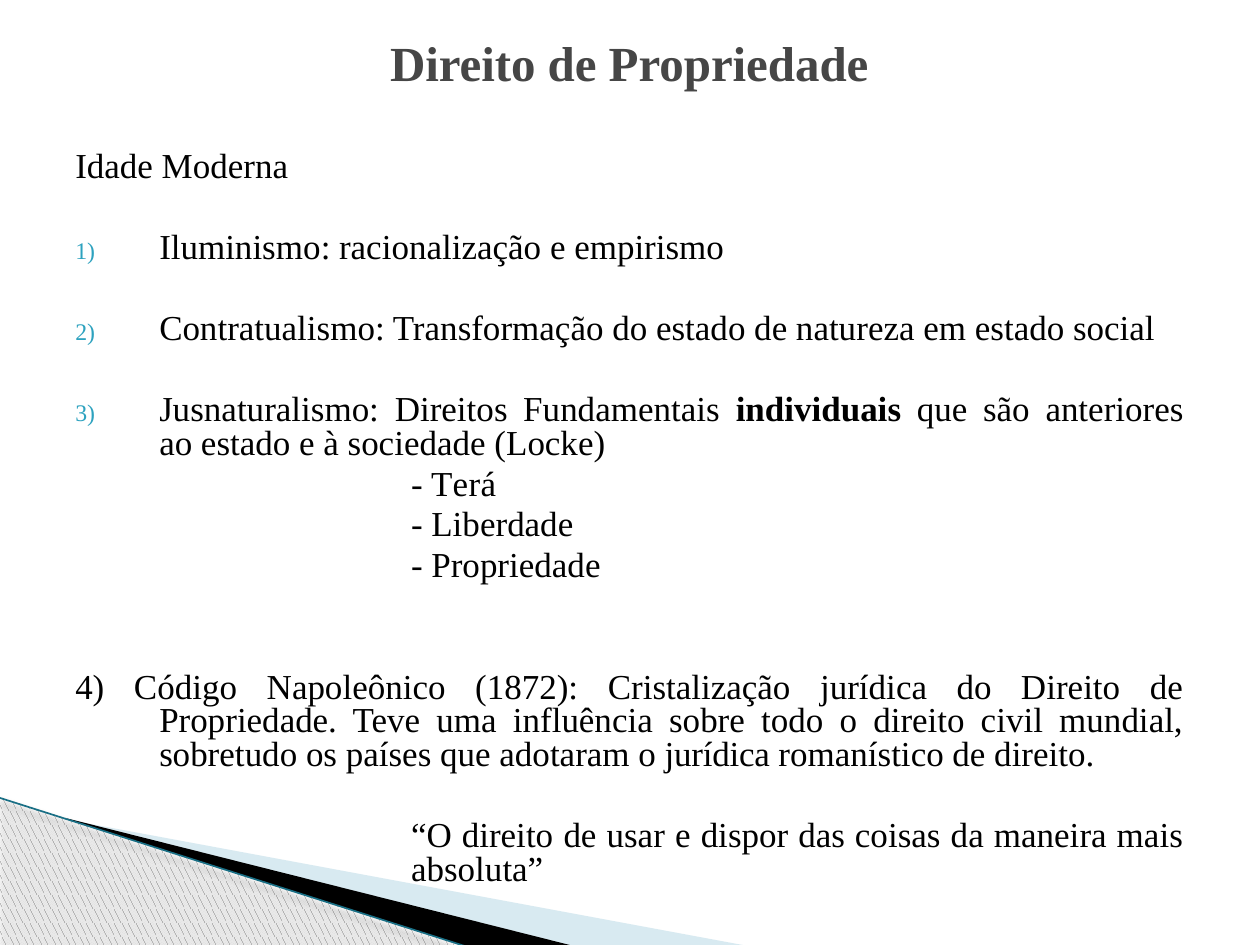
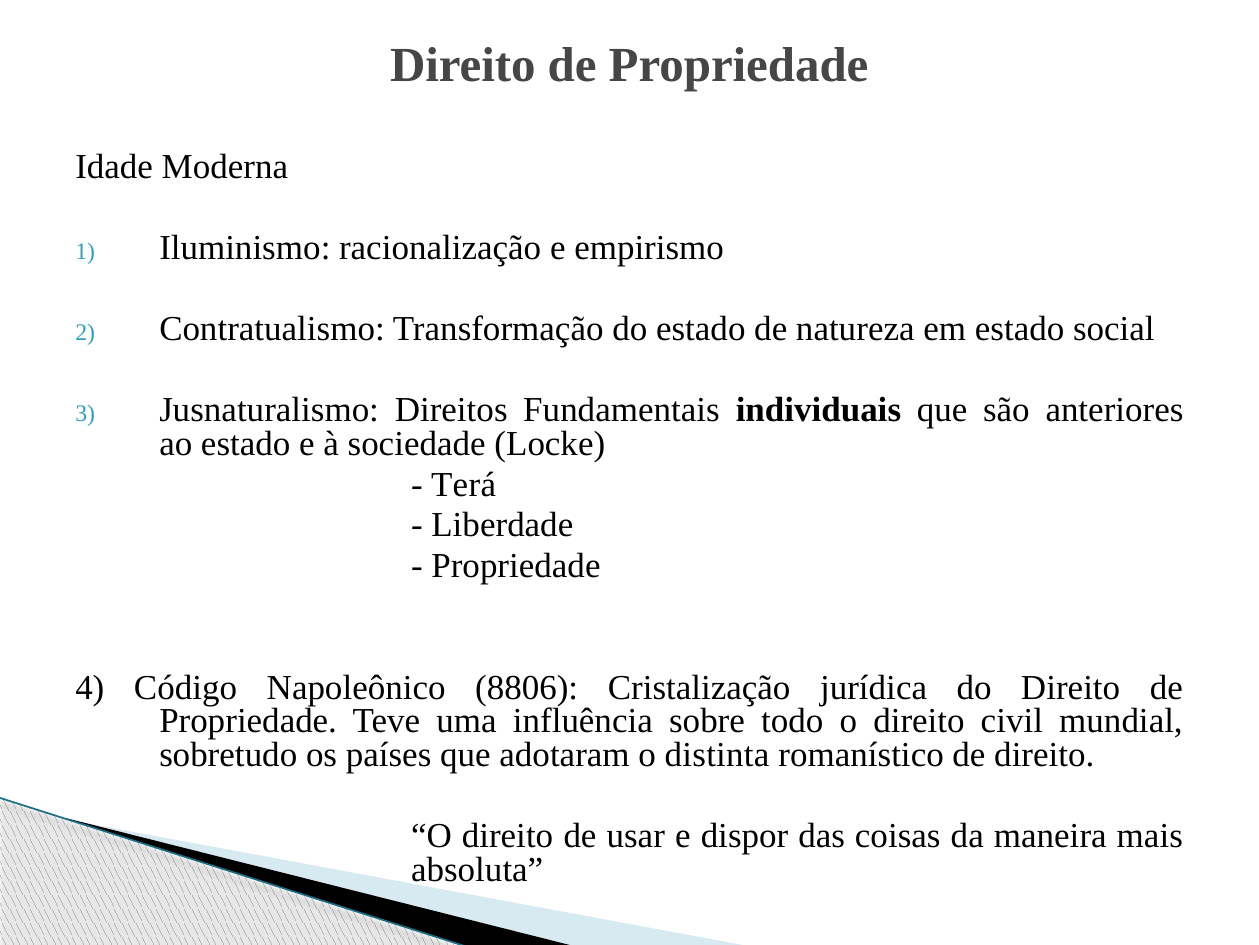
1872: 1872 -> 8806 (527, 687)
o jurídica: jurídica -> distinta (717, 754)
